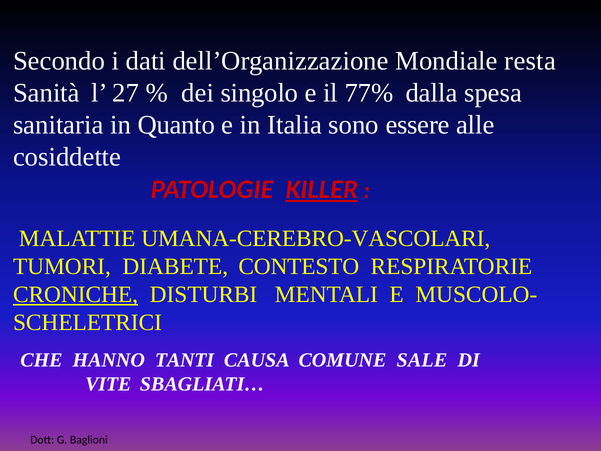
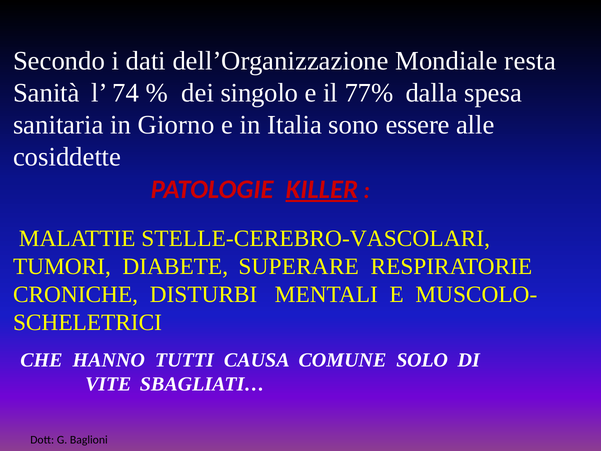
27: 27 -> 74 (126, 93)
Quanto: Quanto -> Giorno (176, 125)
UMANA-CEREBRO-VASCOLARI: UMANA-CEREBRO-VASCOLARI -> STELLE-CEREBRO-VASCOLARI (316, 238)
CONTESTO: CONTESTO -> SUPERARE (299, 266)
CRONICHE underline: present -> none (76, 294)
TANTI: TANTI -> TUTTI (184, 360)
SALE: SALE -> SOLO (422, 360)
